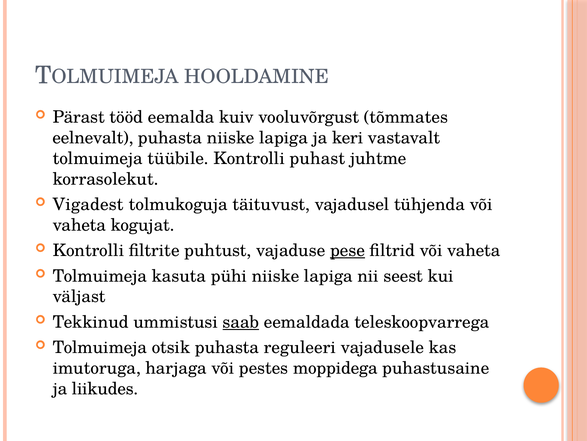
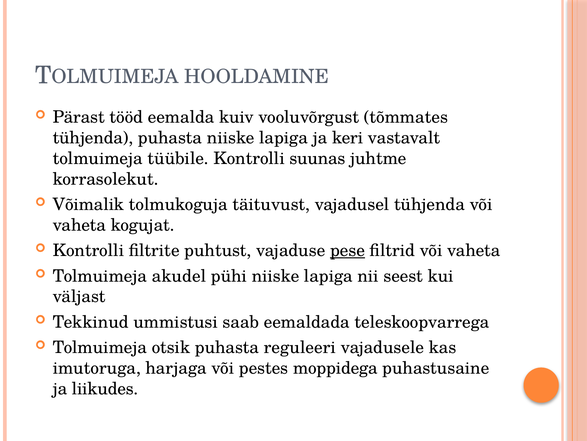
eelnevalt: eelnevalt -> tühjenda (93, 138)
puhast: puhast -> suunas (318, 158)
Vigadest: Vigadest -> Võimalik (88, 204)
kasuta: kasuta -> akudel (179, 276)
saab underline: present -> none (241, 322)
